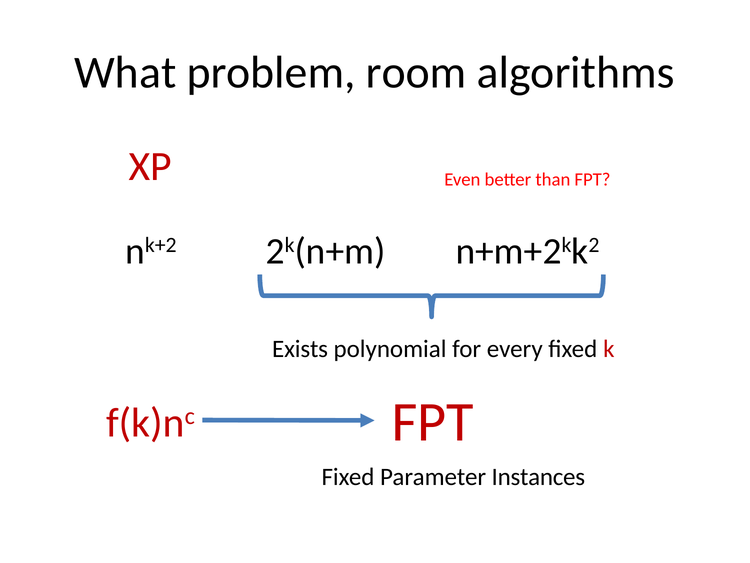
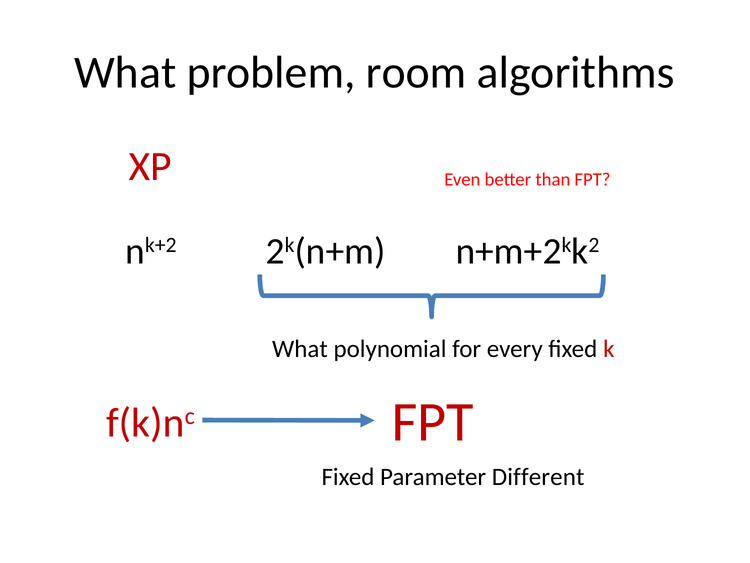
Exists: Exists -> What (300, 349)
Instances: Instances -> Different (538, 476)
